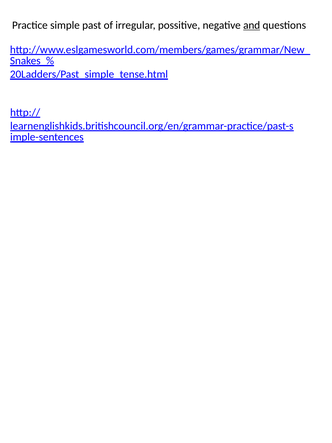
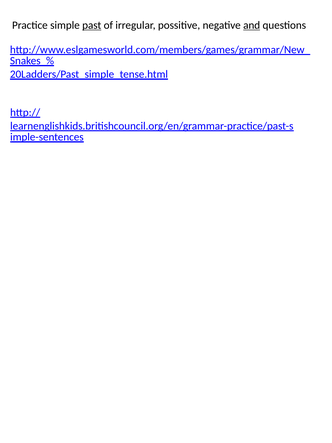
past underline: none -> present (92, 25)
